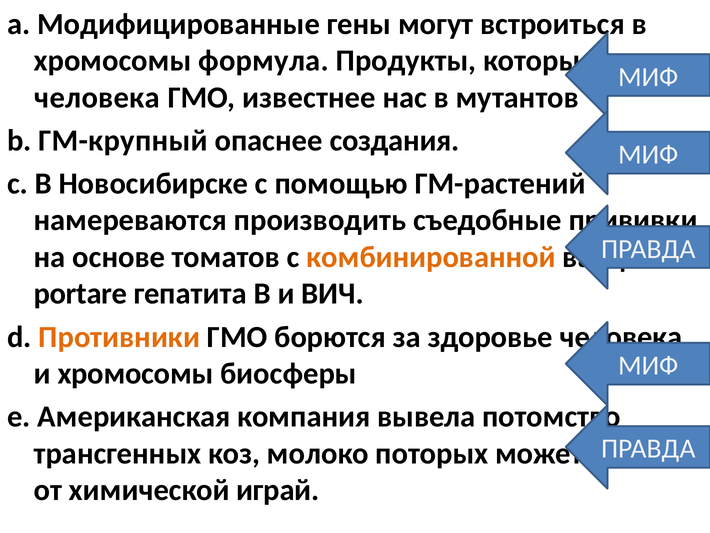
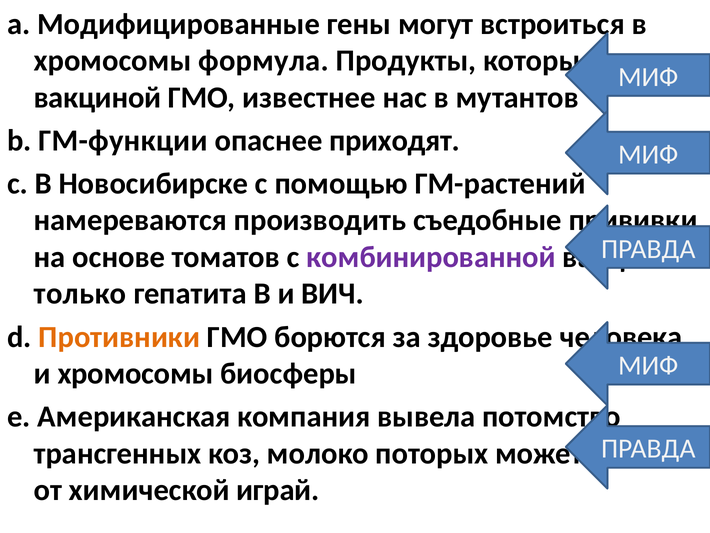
человека: человека -> вакциной (97, 97)
ГМ-крупный: ГМ-крупный -> ГМ-функции (123, 140)
создания: создания -> приходят (395, 140)
комбинированной colour: orange -> purple (431, 257)
portare: portare -> только (80, 294)
